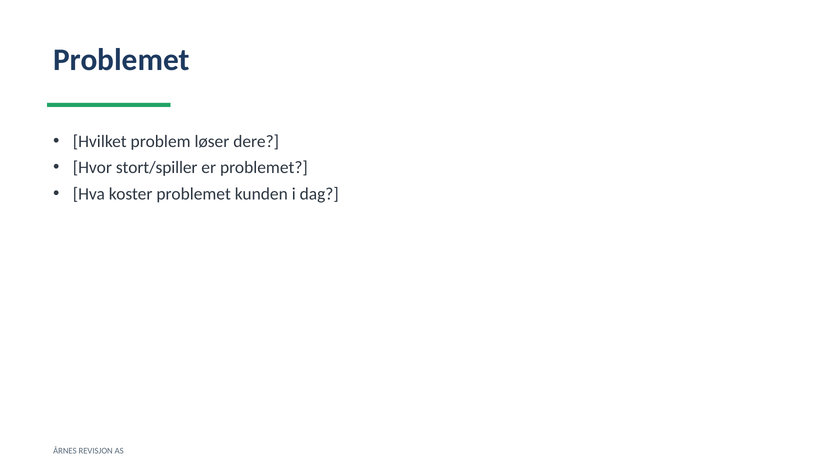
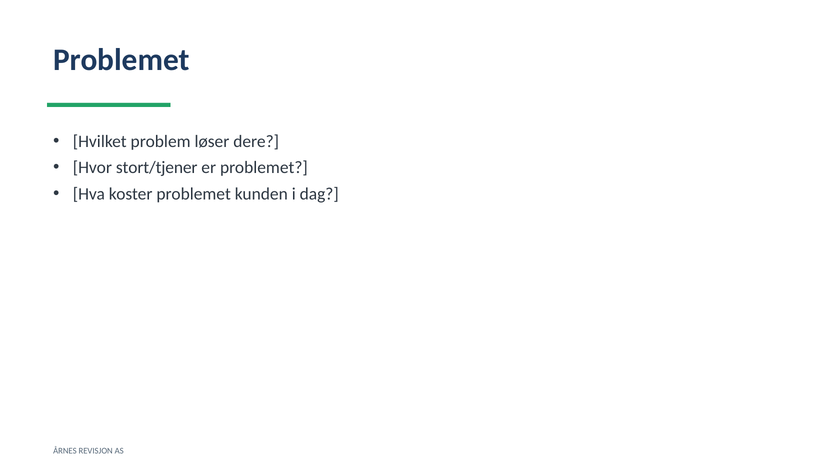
stort/spiller: stort/spiller -> stort/tjener (157, 168)
